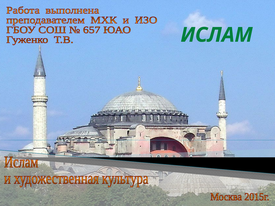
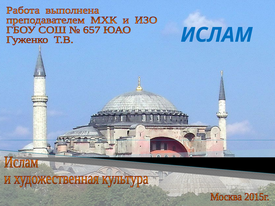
ИСЛАМ colour: green -> blue (217, 35)
